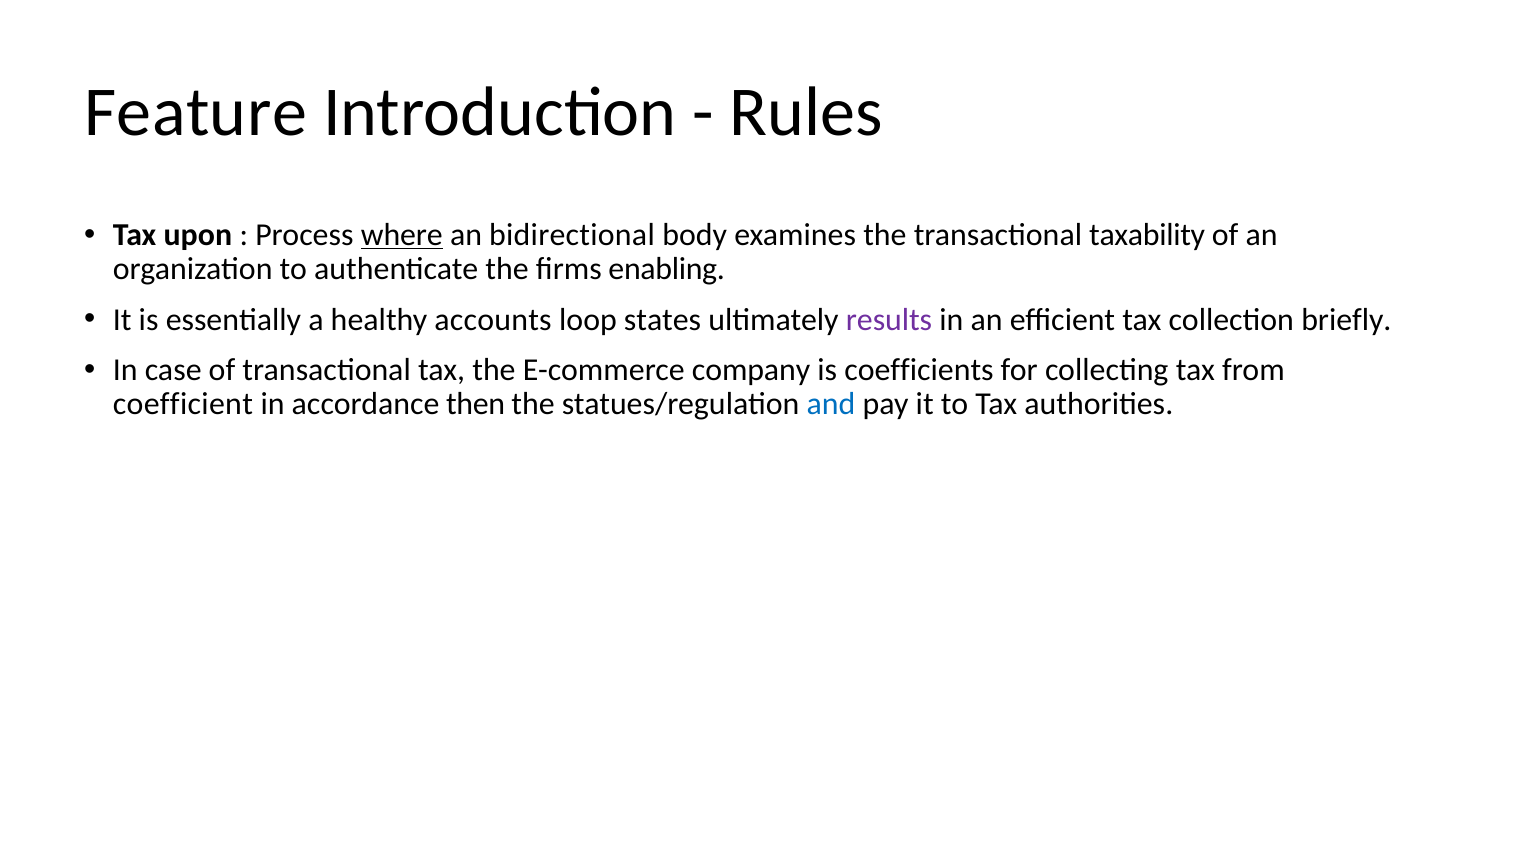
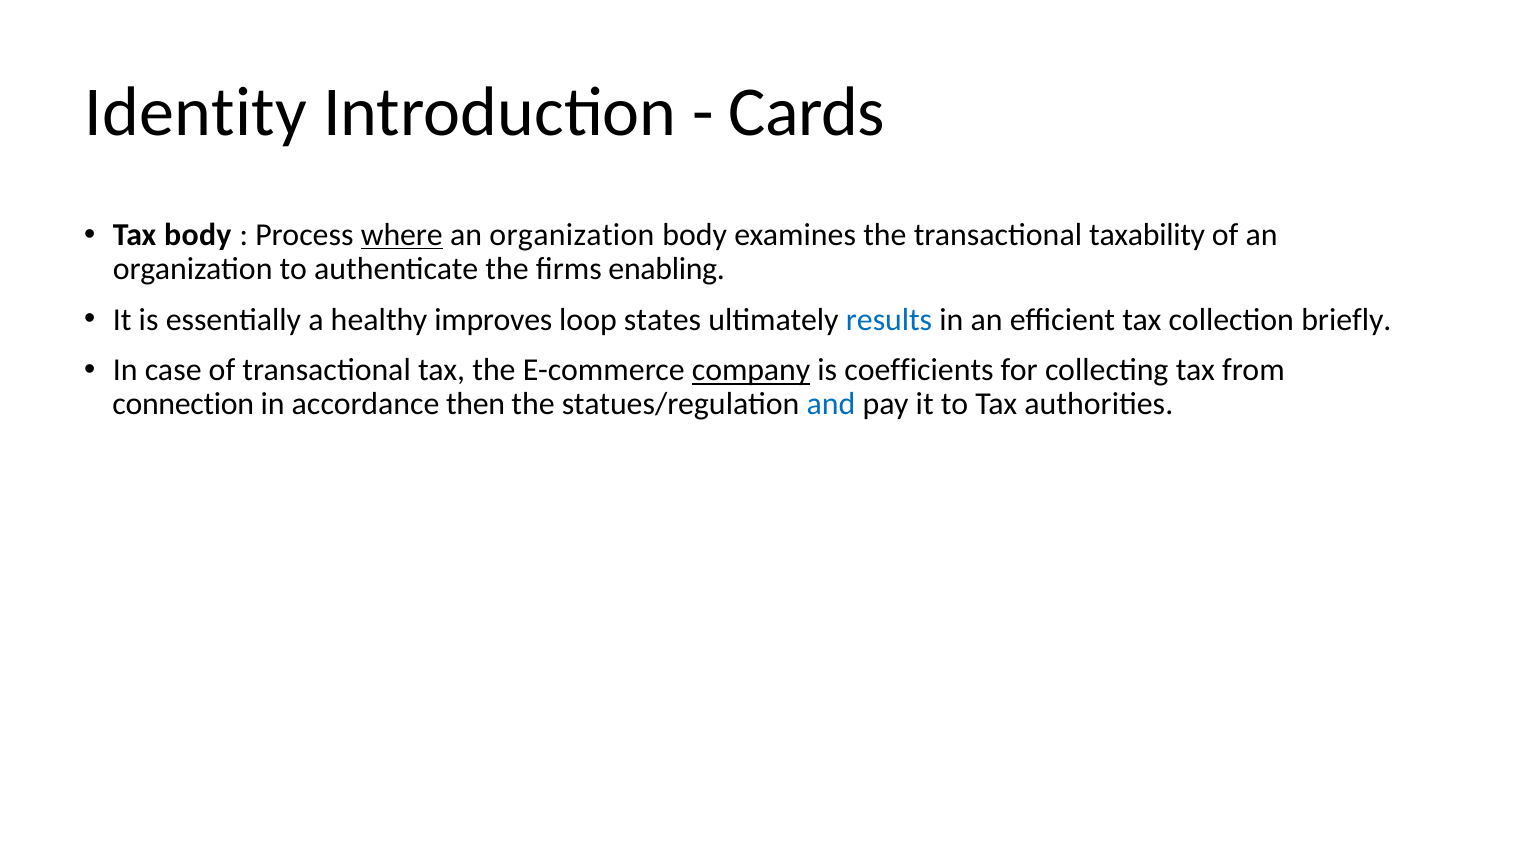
Feature: Feature -> Identity (196, 112)
Rules: Rules -> Cards (807, 112)
Tax upon: upon -> body (198, 235)
bidirectional: bidirectional -> organization (572, 235)
accounts: accounts -> improves (493, 320)
results colour: purple -> blue (889, 320)
company underline: none -> present (751, 370)
coefficient: coefficient -> connection (183, 404)
